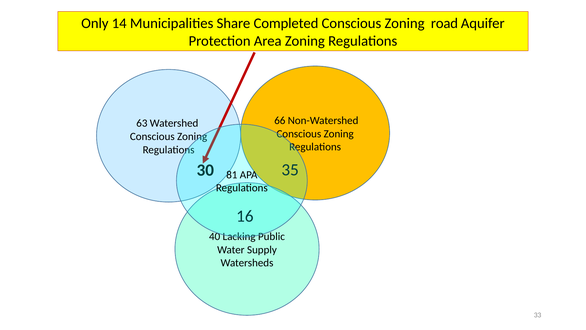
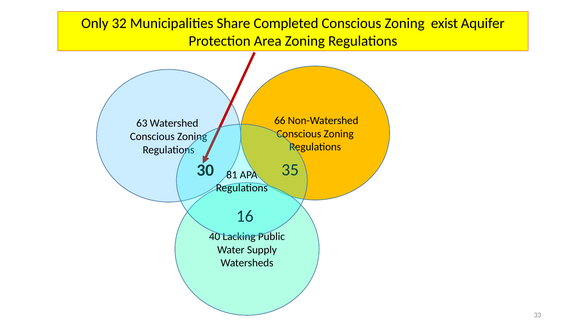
14: 14 -> 32 (119, 23)
road: road -> exist (444, 23)
